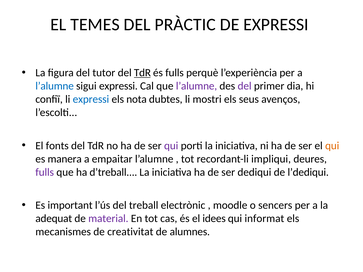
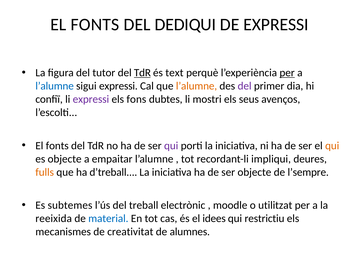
TEMES: TEMES -> FONTS (95, 25)
PRÀCTIC: PRÀCTIC -> DEDIQUI (185, 25)
és fulls: fulls -> text (174, 73)
per underline: none -> present (287, 73)
l’alumne colour: purple -> orange (197, 86)
expressi colour: blue -> purple (91, 99)
nota: nota -> fons (136, 99)
es manera: manera -> objecte (65, 159)
fulls colour: purple -> orange (45, 172)
ser dediqui: dediqui -> objecte (254, 172)
l’dediqui: l’dediqui -> l’sempre (308, 172)
important: important -> subtemes (70, 205)
sencers: sencers -> utilitzat (275, 205)
adequat: adequat -> reeixida (54, 219)
material colour: purple -> blue (108, 219)
informat: informat -> restrictiu (264, 219)
